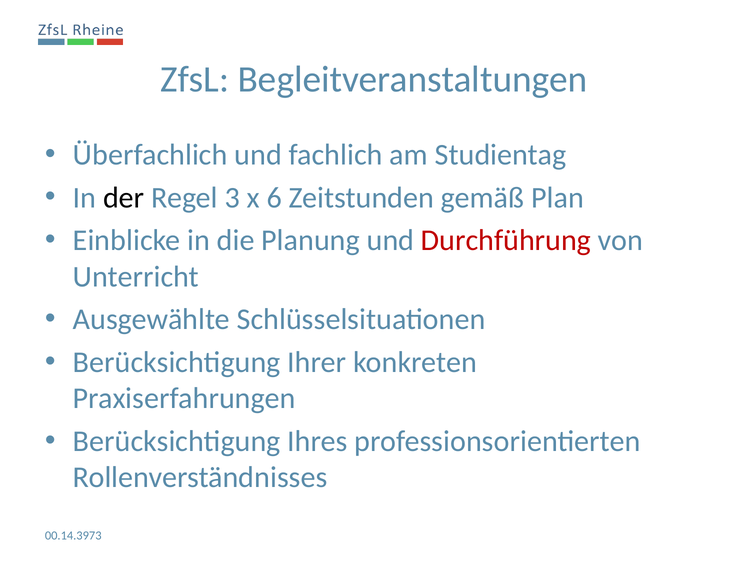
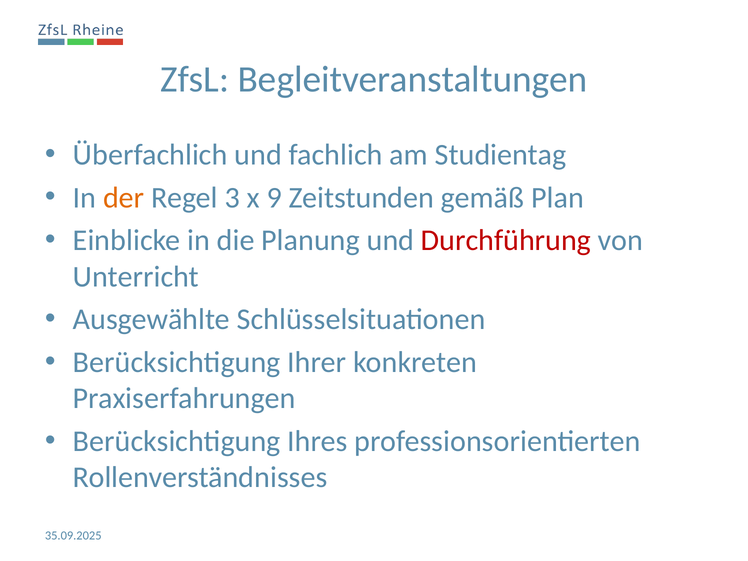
der colour: black -> orange (124, 198)
6: 6 -> 9 (274, 198)
00.14.3973: 00.14.3973 -> 35.09.2025 (73, 536)
